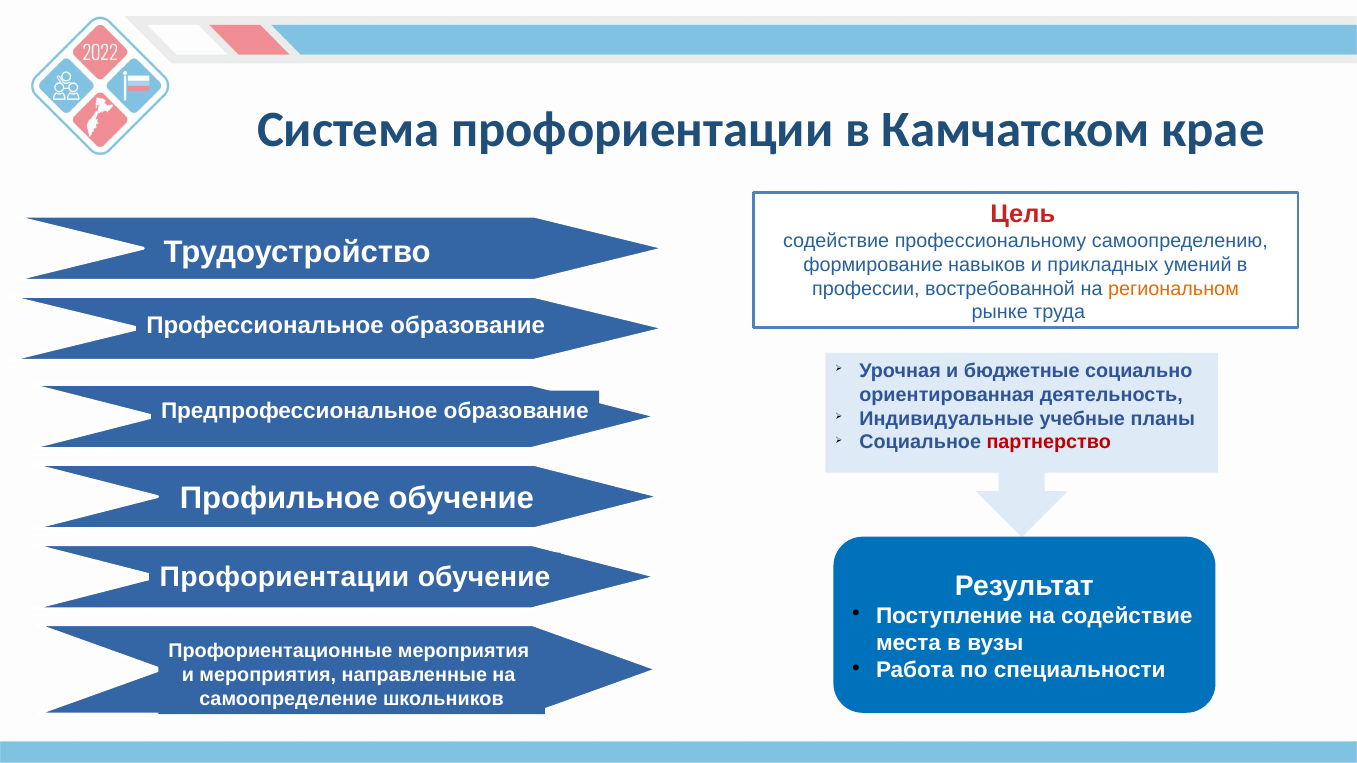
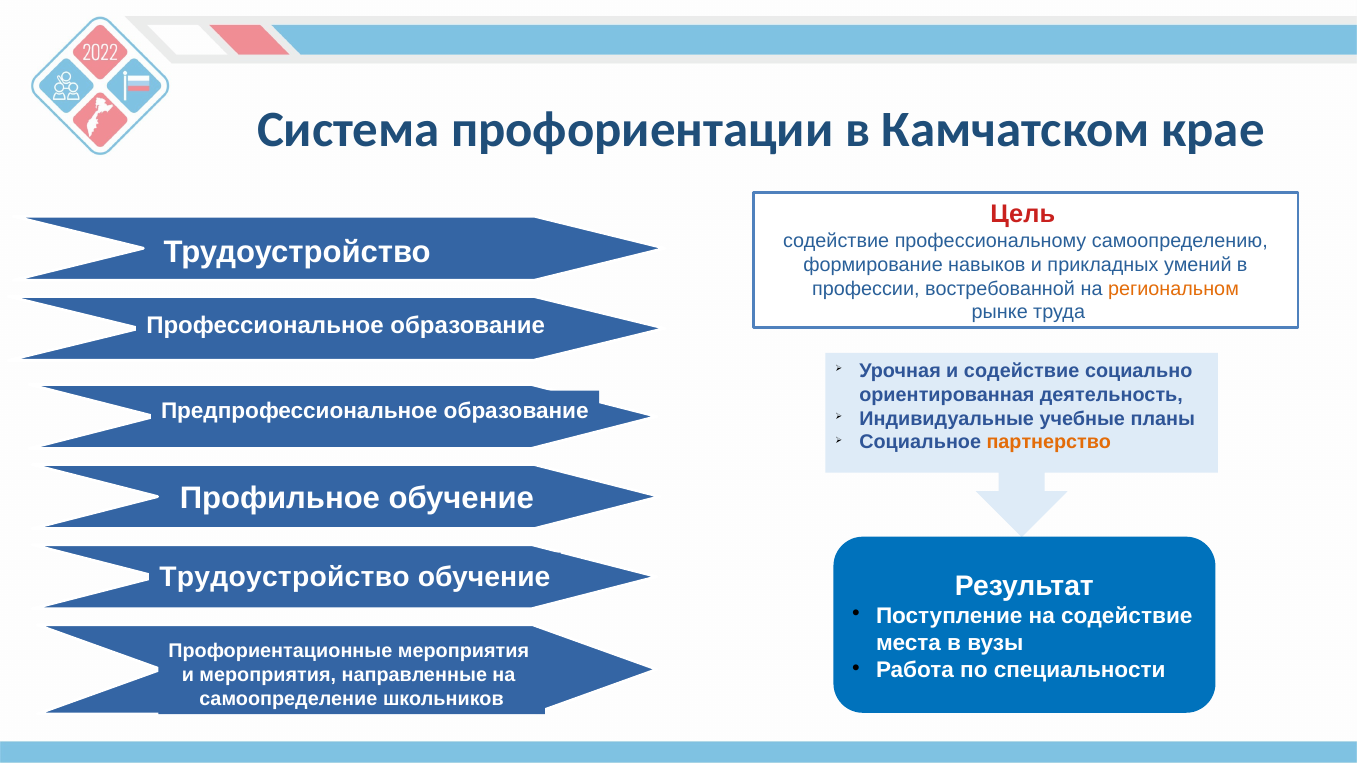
и бюджетные: бюджетные -> содействие (1022, 371)
партнерство colour: red -> orange (1049, 443)
Профориентации: Профориентации -> Трудоустройство (284, 577)
